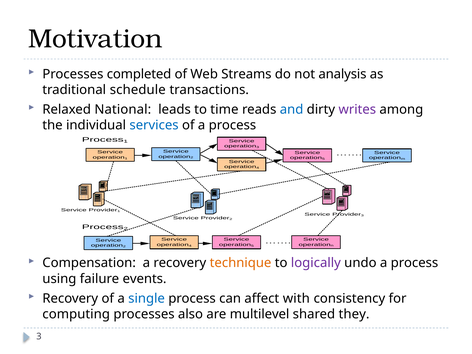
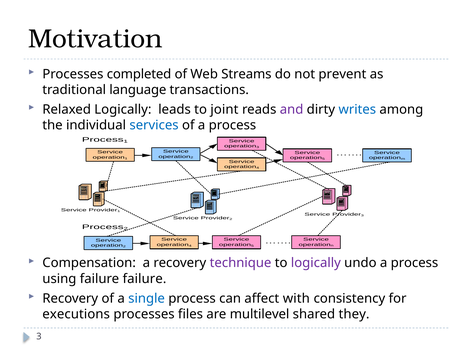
analysis: analysis -> prevent (342, 74)
schedule: schedule -> language (138, 90)
Relaxed National: National -> Logically (123, 109)
time: time -> joint (224, 109)
and colour: blue -> purple (292, 109)
writes colour: purple -> blue (357, 109)
technique colour: orange -> purple (241, 263)
failure events: events -> failure (144, 279)
computing: computing -> executions (76, 314)
also: also -> files (190, 314)
